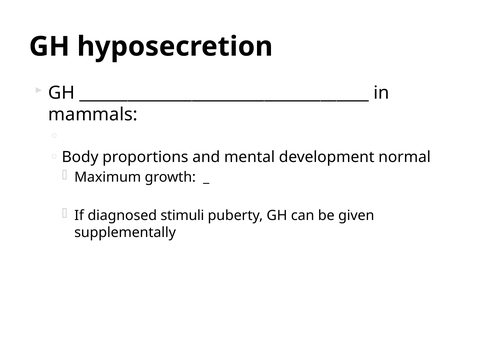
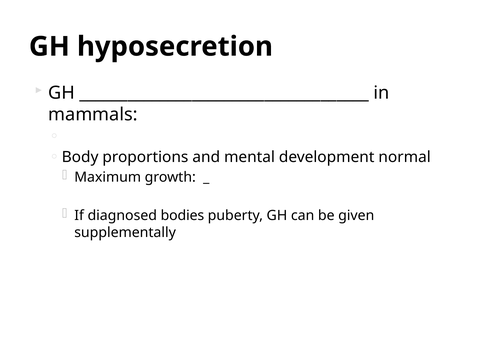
stimuli: stimuli -> bodies (182, 216)
